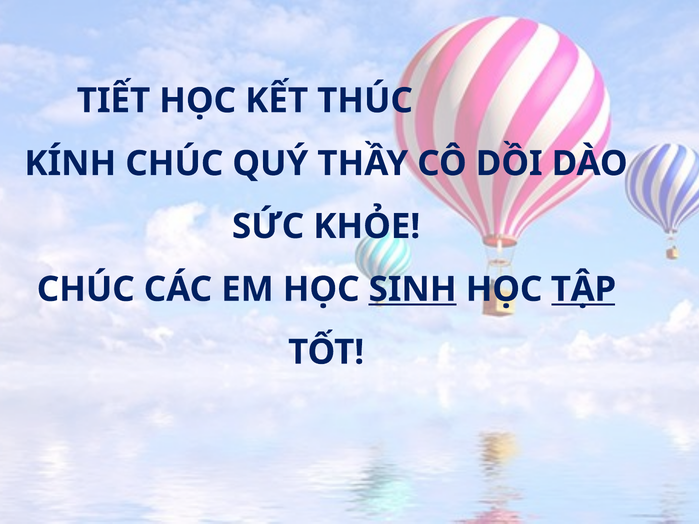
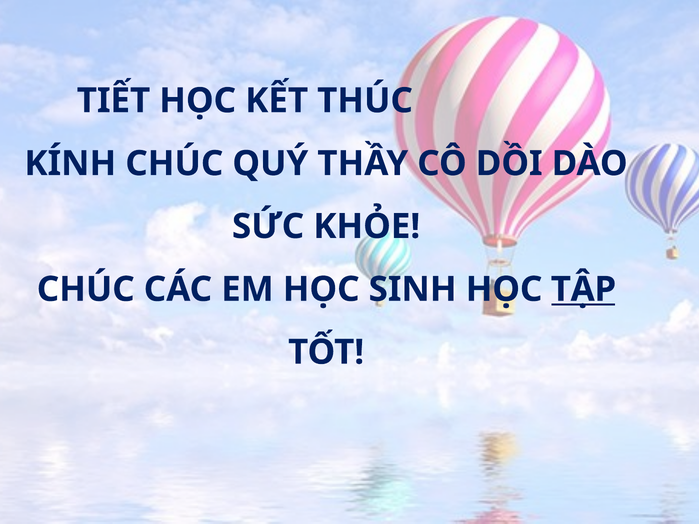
SINH underline: present -> none (413, 289)
